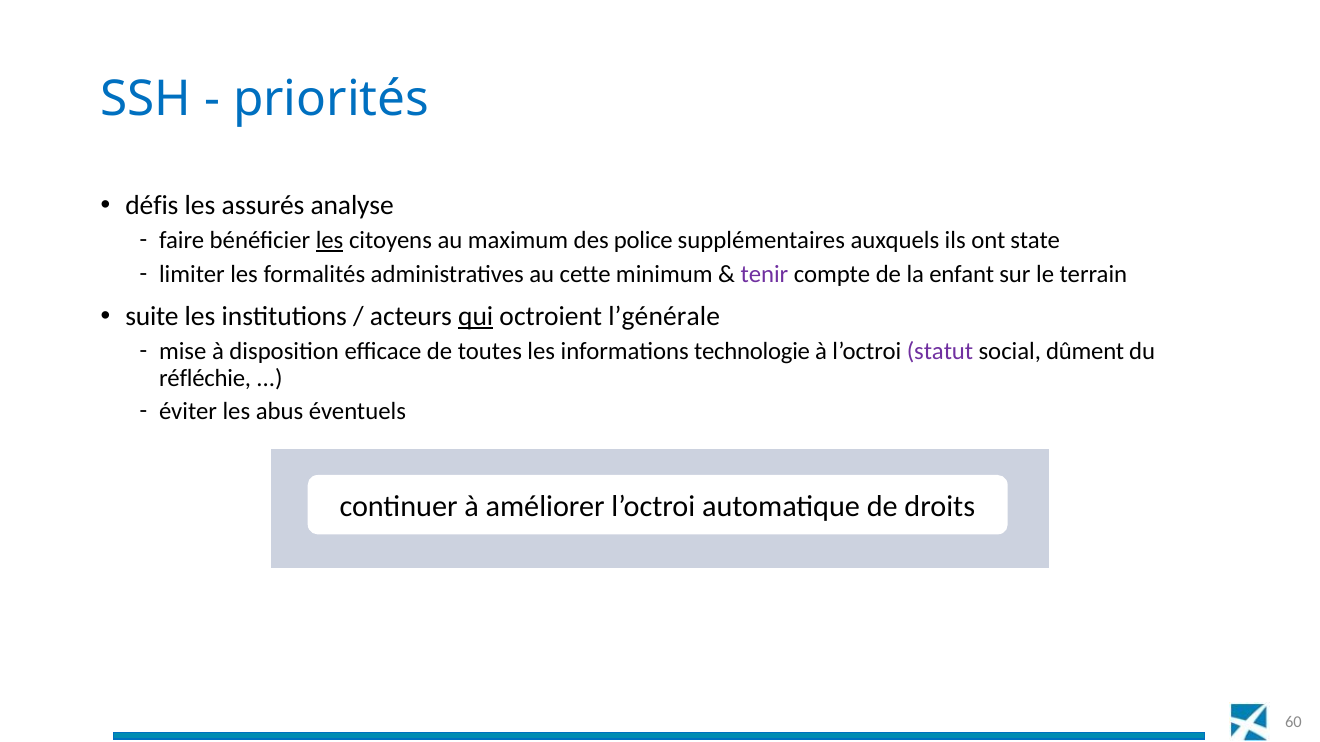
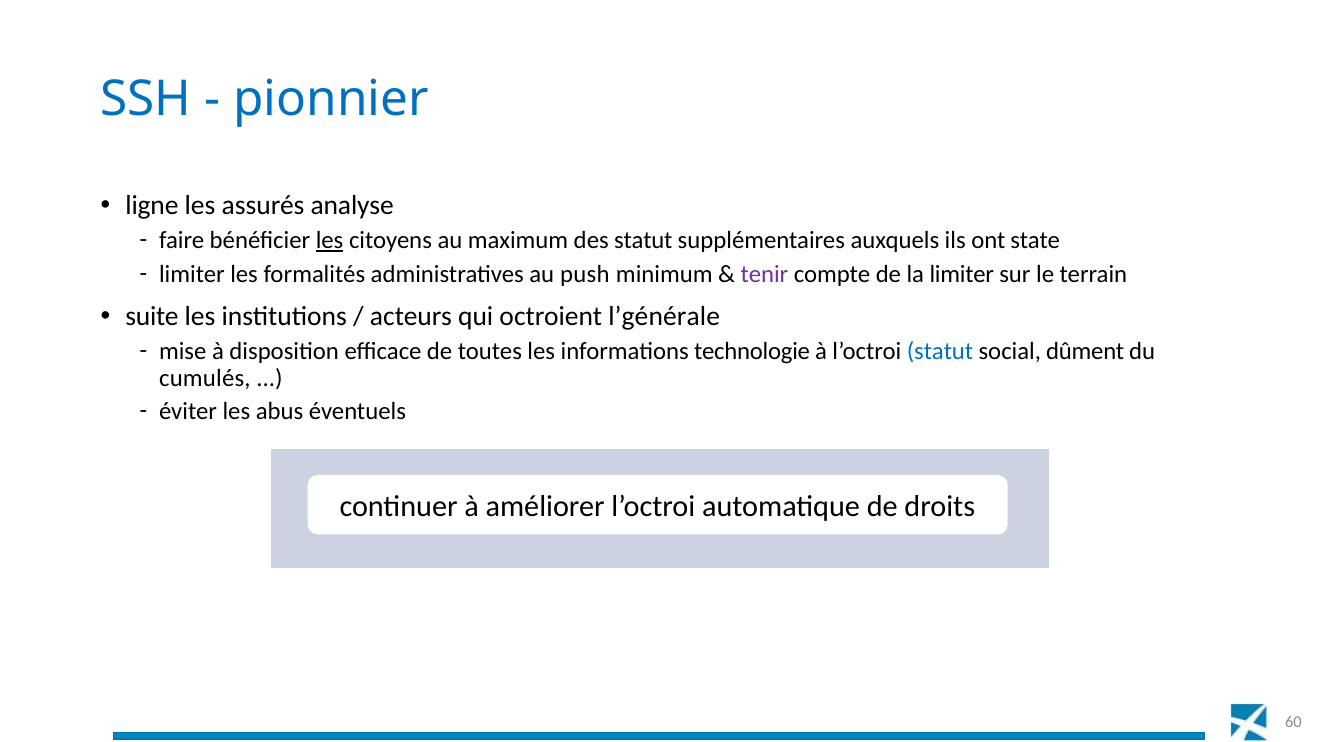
priorités: priorités -> pionnier (331, 99)
défis: défis -> ligne (152, 206)
des police: police -> statut (643, 241)
cette: cette -> push (585, 274)
la enfant: enfant -> limiter (962, 274)
qui underline: present -> none (476, 316)
statut colour: purple -> blue (940, 351)
réfléchie: réfléchie -> cumulés (205, 378)
